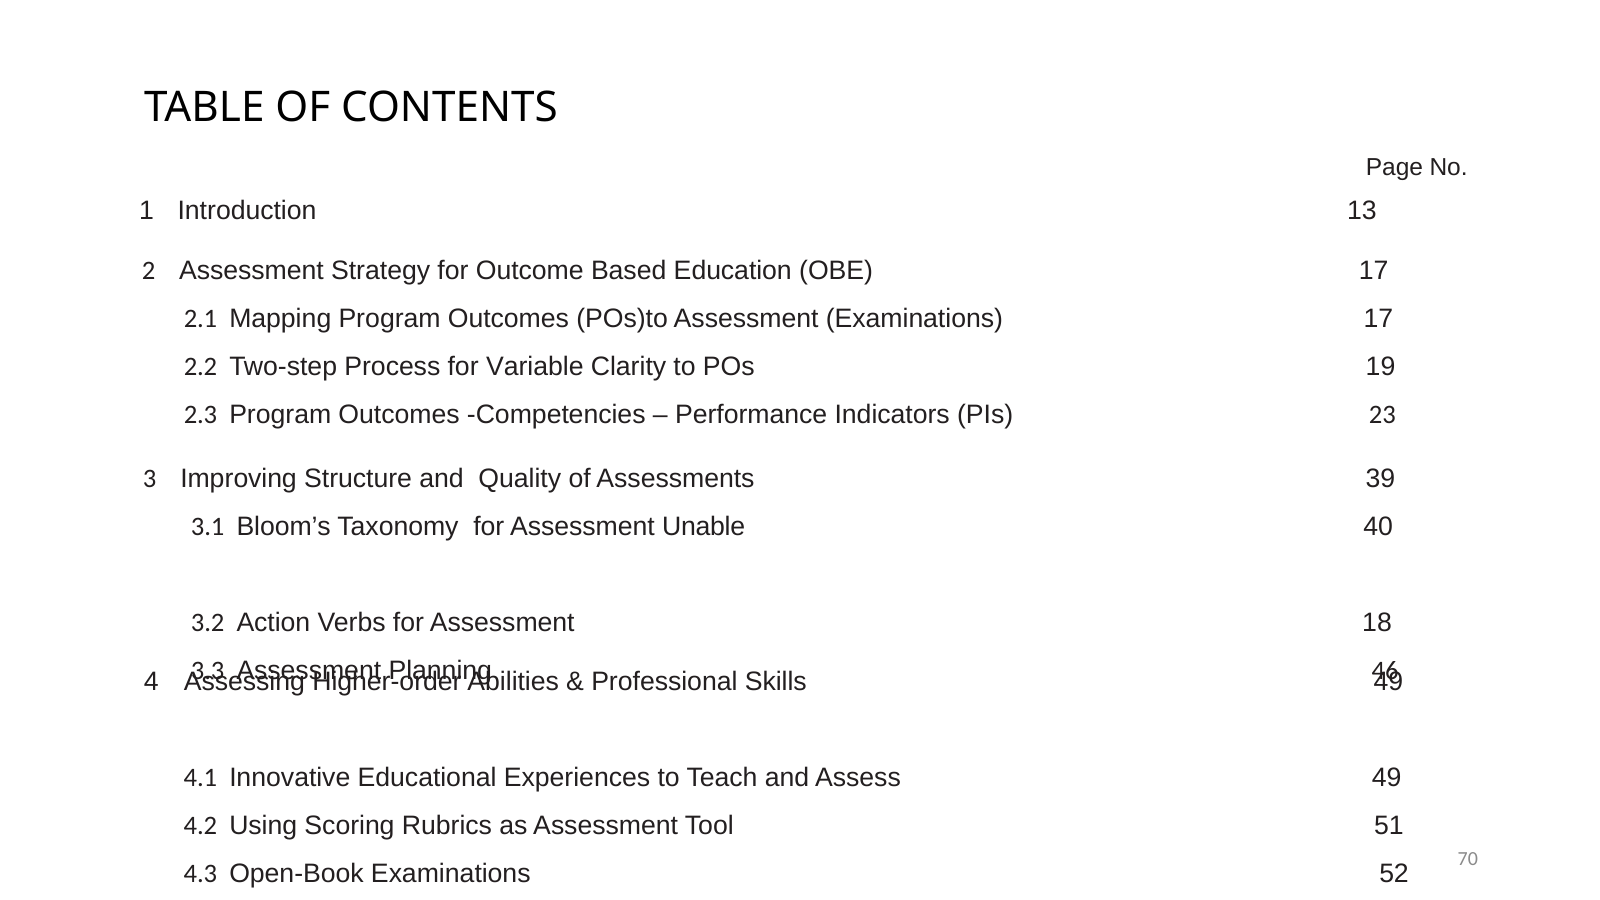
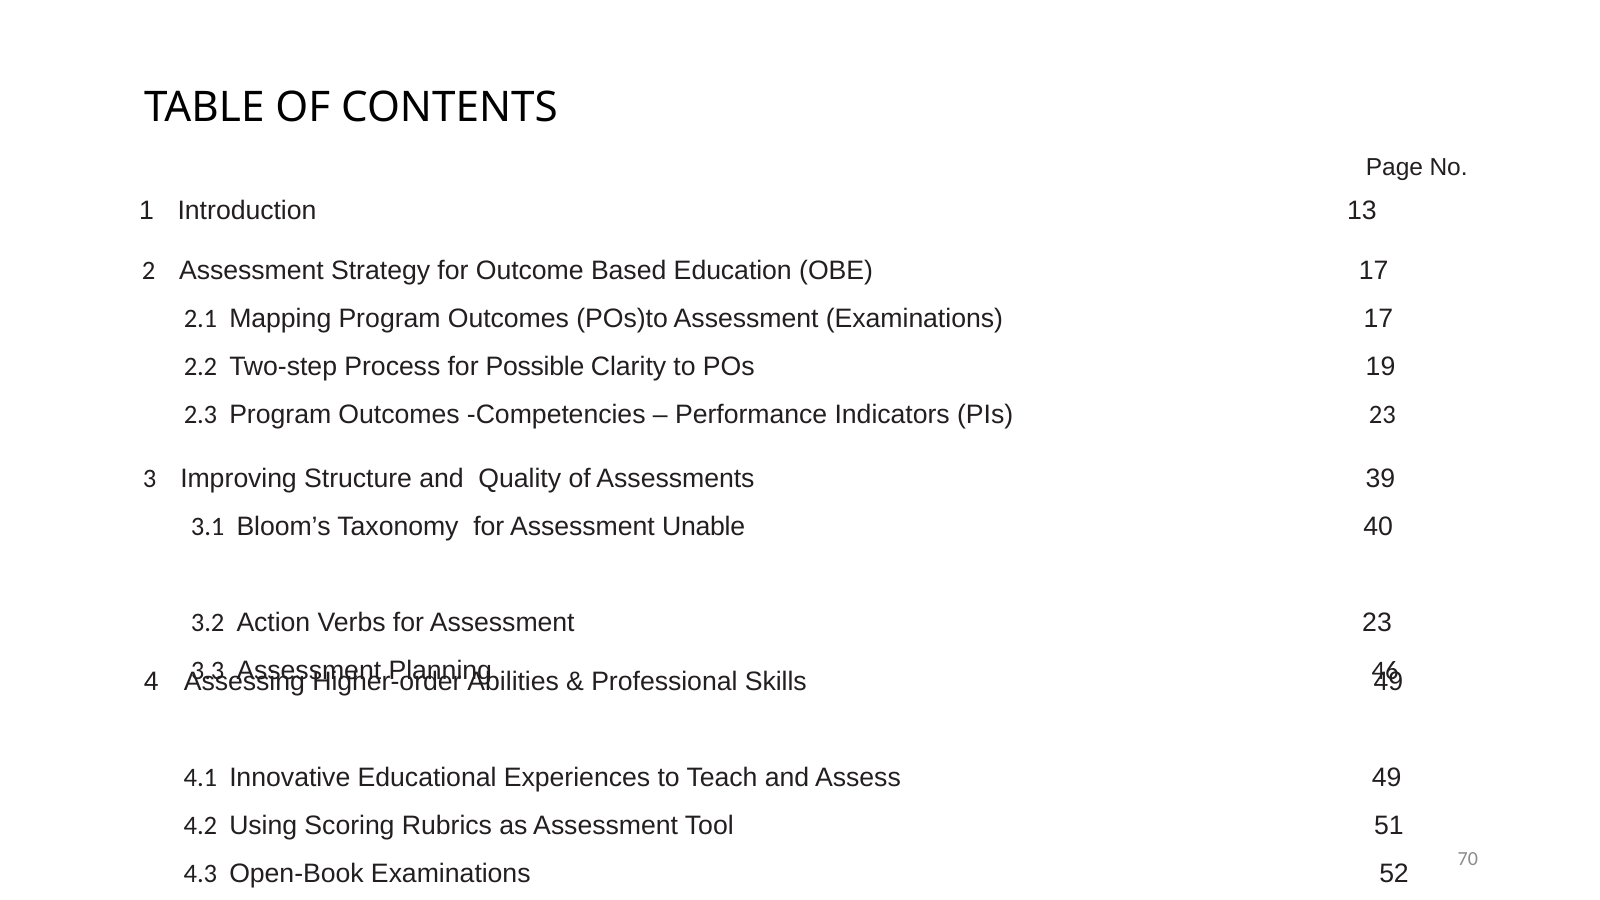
Variable: Variable -> Possible (535, 366)
Assessment 18: 18 -> 23 (1377, 622)
